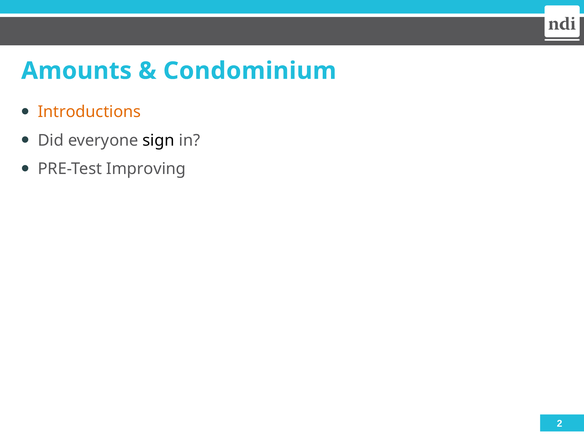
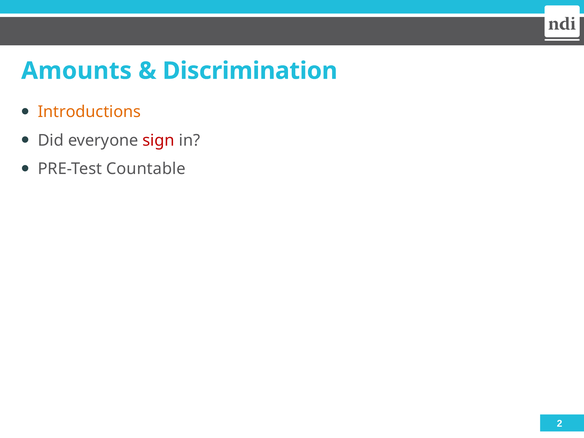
Condominium: Condominium -> Discrimination (250, 71)
sign colour: black -> red (159, 140)
Improving: Improving -> Countable (146, 169)
